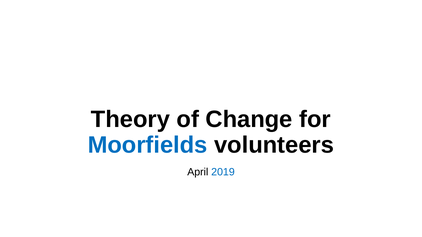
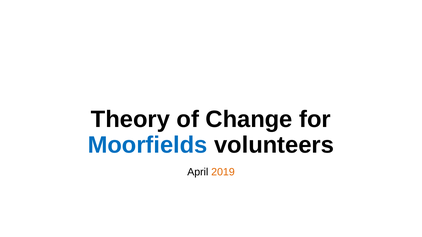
2019 colour: blue -> orange (223, 172)
